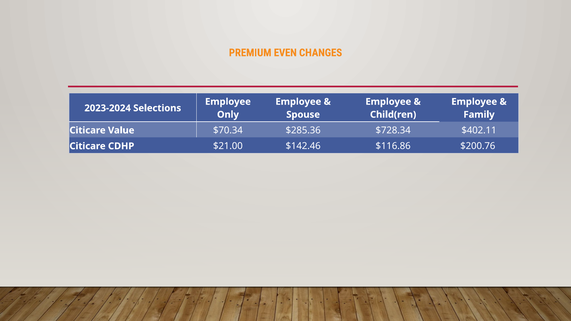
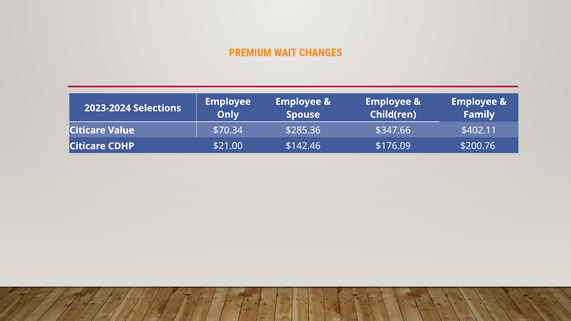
EVEN: EVEN -> WAIT (285, 53)
$728.34: $728.34 -> $347.66 (393, 130)
$116.86: $116.86 -> $176.09 (393, 146)
